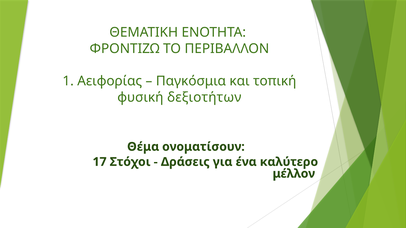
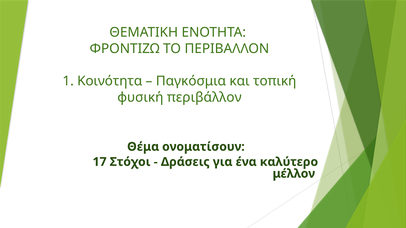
Αειφορίας: Αειφορίας -> Κοινότητα (110, 81)
δεξιοτήτων: δεξιοτήτων -> περιβάλλον (204, 97)
